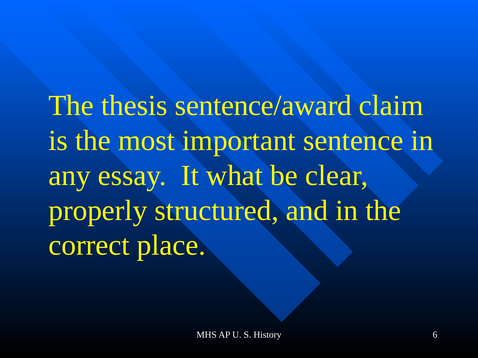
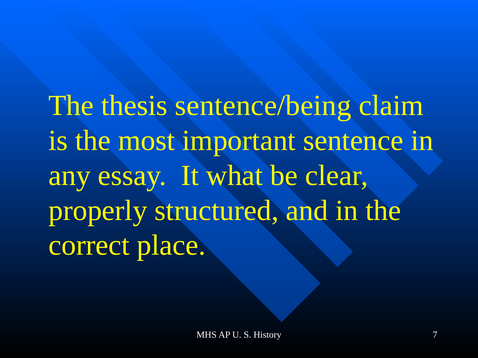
sentence/award: sentence/award -> sentence/being (263, 106)
6: 6 -> 7 (435, 335)
